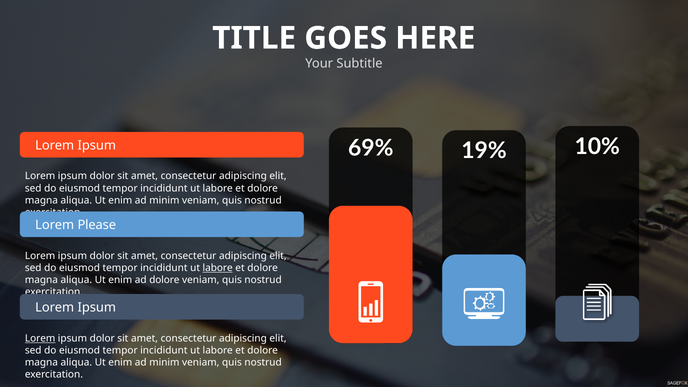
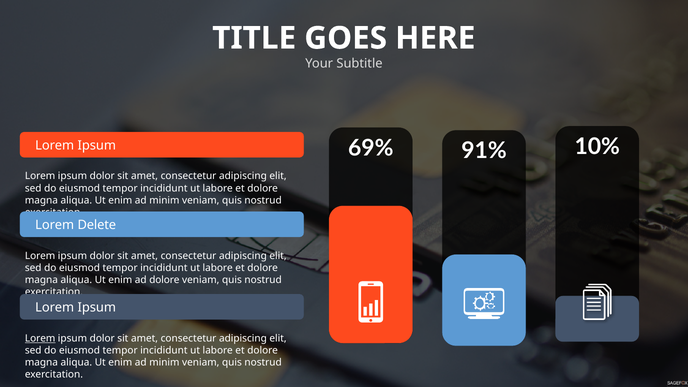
19%: 19% -> 91% (484, 151)
Please: Please -> Delete (97, 225)
labore underline: present -> none (218, 268)
